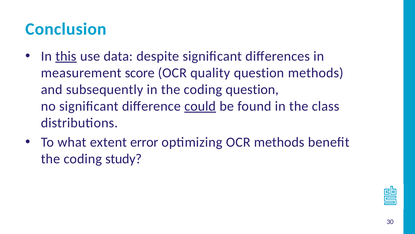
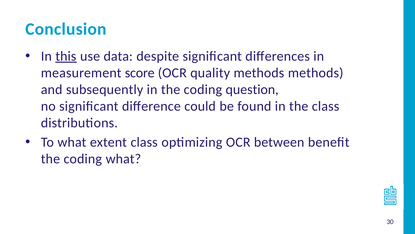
quality question: question -> methods (259, 73)
could underline: present -> none (200, 106)
extent error: error -> class (144, 142)
OCR methods: methods -> between (279, 142)
coding study: study -> what (123, 158)
